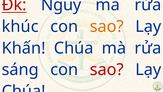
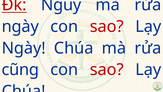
khúc: khúc -> ngày (20, 26)
sao colour: orange -> red (107, 26)
Khấn: Khấn -> Ngày (24, 48)
sáng: sáng -> cũng (20, 69)
